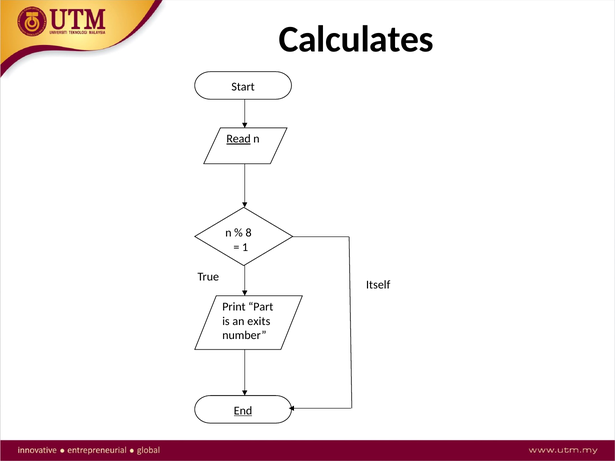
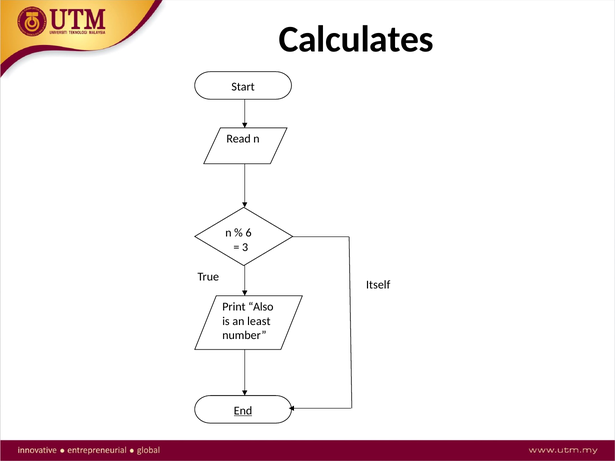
Read underline: present -> none (239, 139)
8: 8 -> 6 (249, 233)
1: 1 -> 3 (245, 247)
Part: Part -> Also (261, 307)
exits: exits -> least (259, 321)
